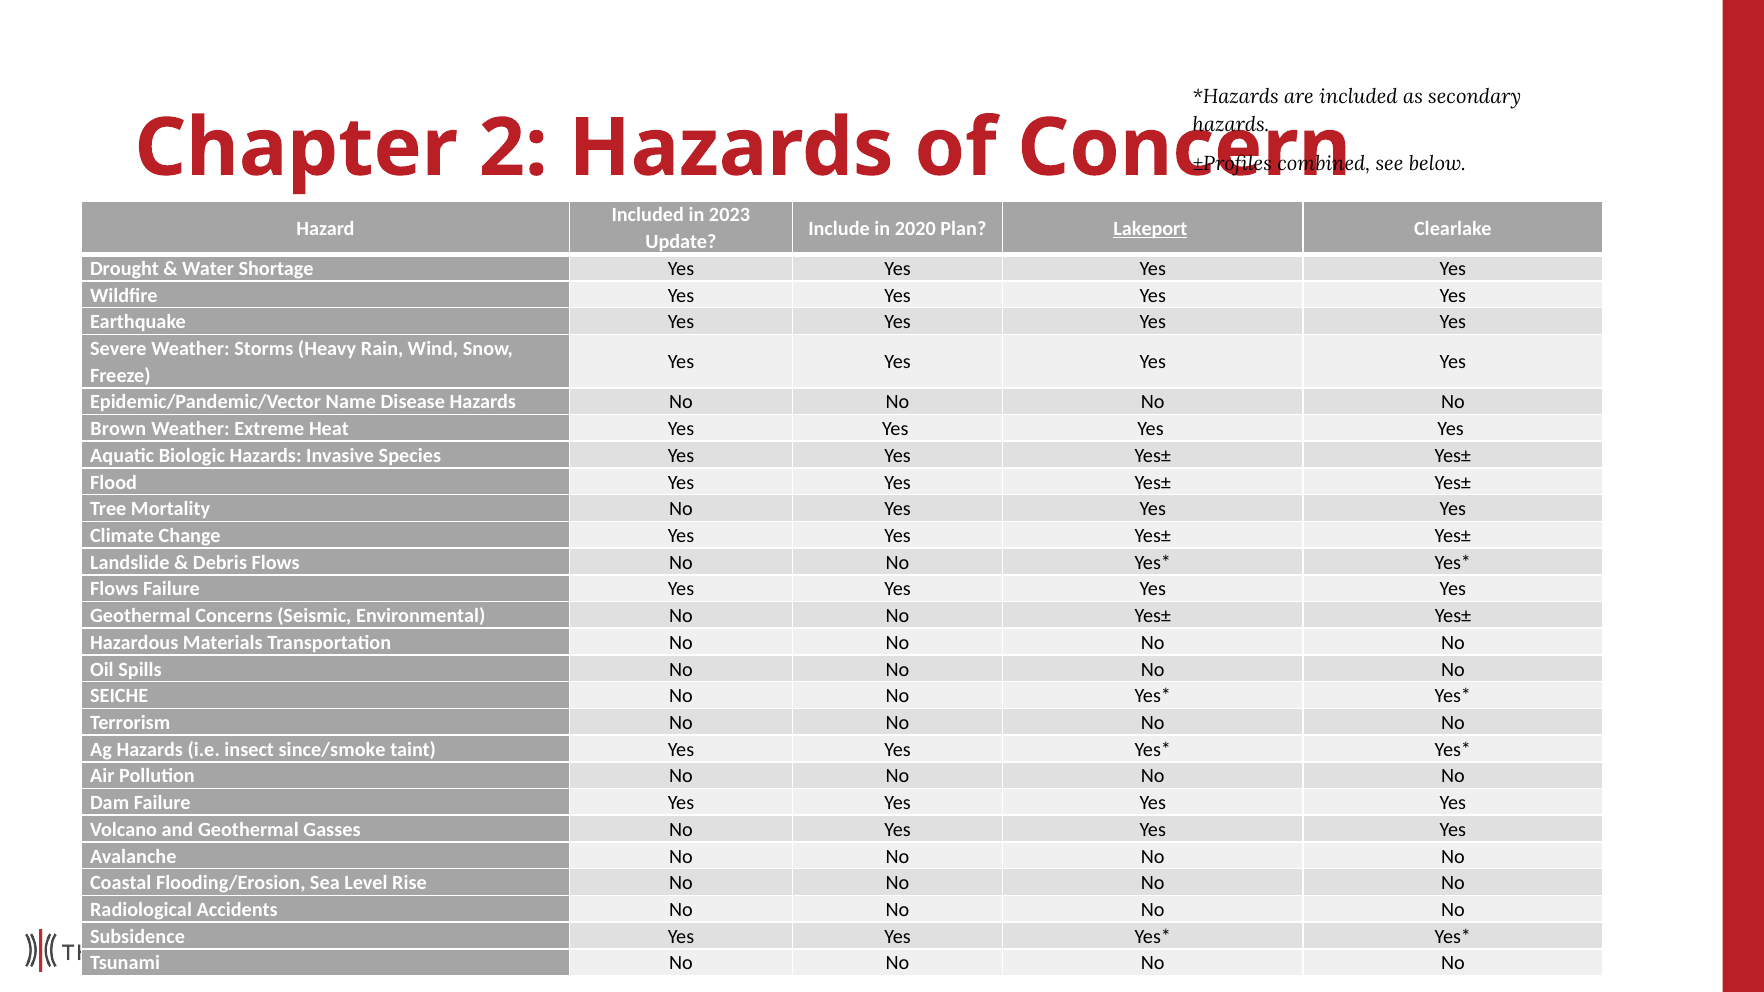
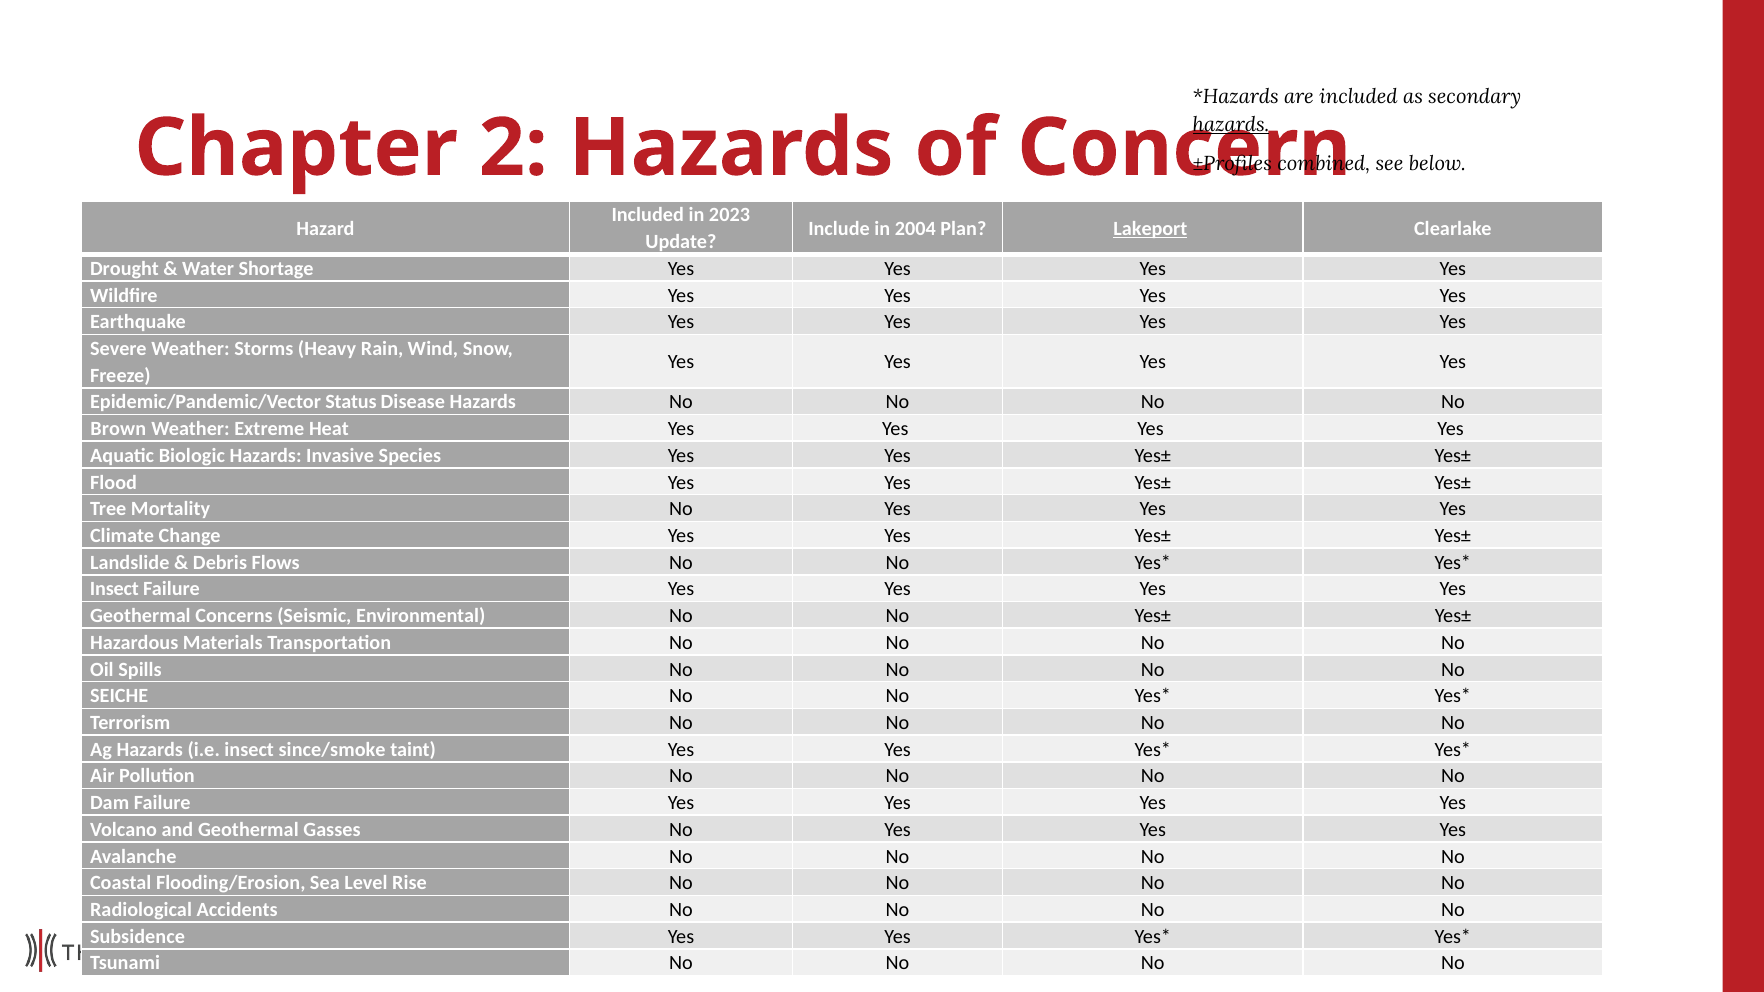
hazards underline: none -> present (1231, 125)
2020: 2020 -> 2004 (915, 229)
Name: Name -> Status (351, 402)
Flows: Flows -> Insect (114, 589)
